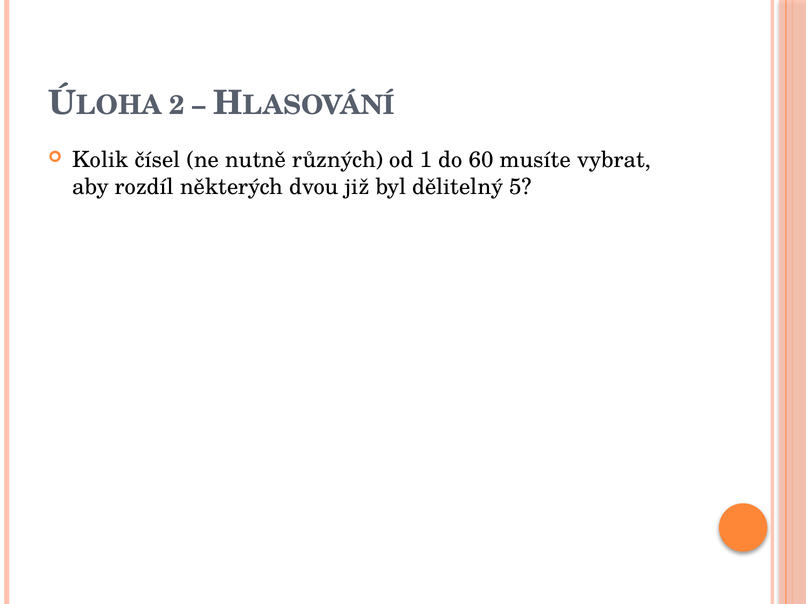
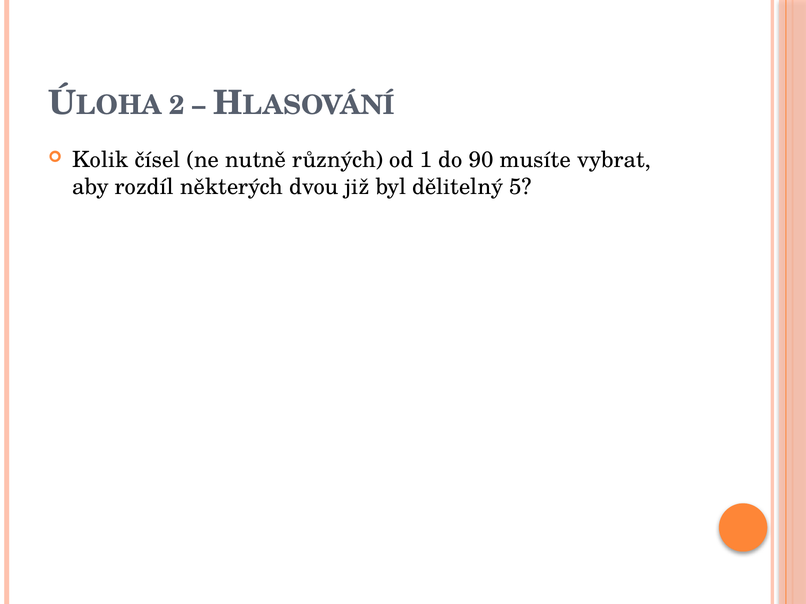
60: 60 -> 90 (481, 160)
